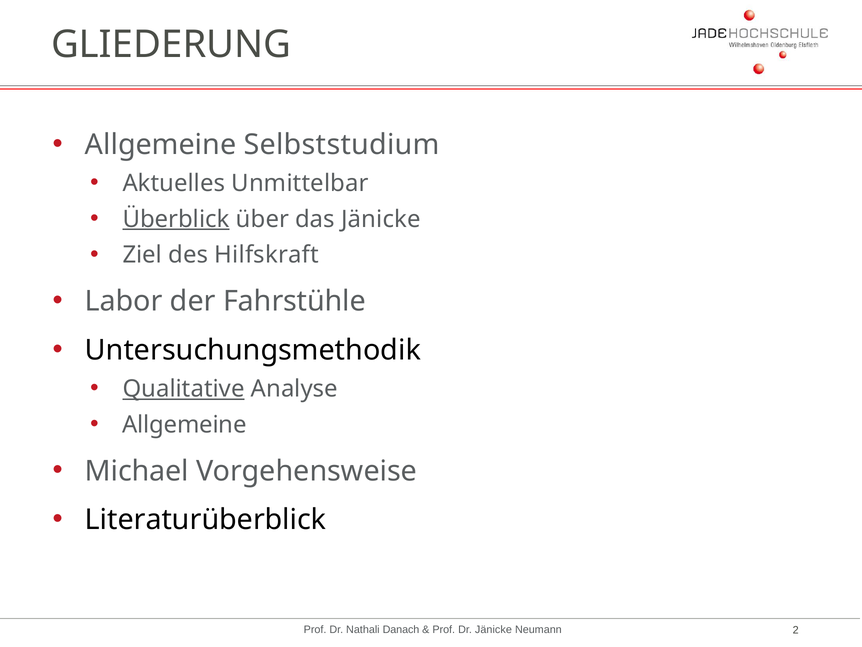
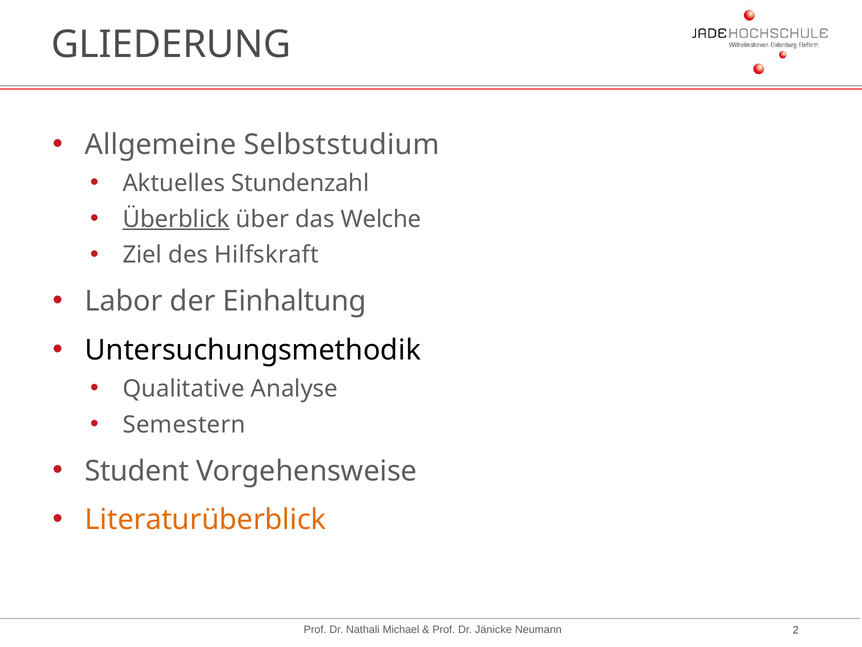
Unmittelbar: Unmittelbar -> Stundenzahl (300, 183)
das Jänicke: Jänicke -> Welche (381, 219)
Fahrstühle: Fahrstühle -> Einhaltung (295, 301)
Qualitative underline: present -> none (184, 388)
Allgemeine: Allgemeine -> Semestern (184, 424)
Michael: Michael -> Student (137, 471)
Literaturüberblick colour: black -> orange (206, 520)
Danach: Danach -> Michael (401, 629)
